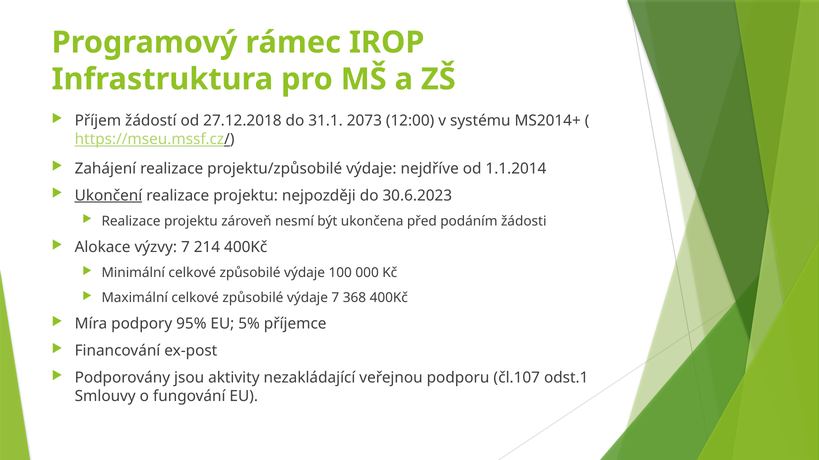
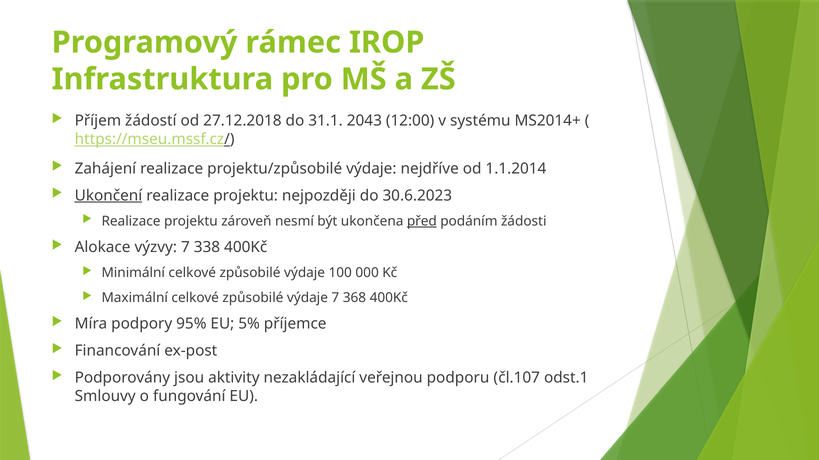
2073: 2073 -> 2043 (364, 121)
před underline: none -> present (422, 222)
214: 214 -> 338 (207, 248)
